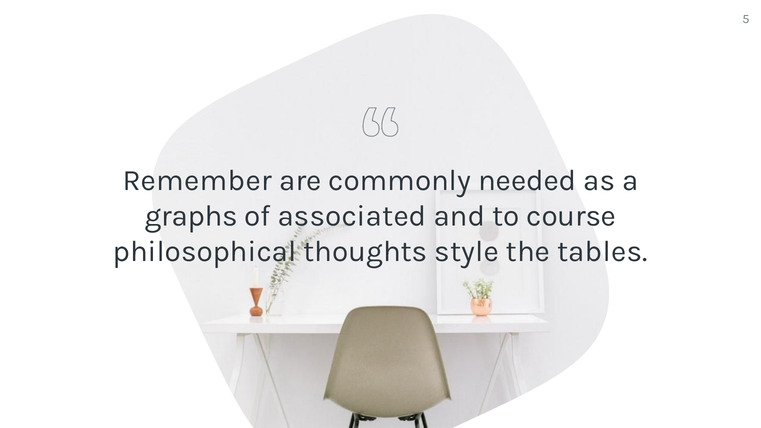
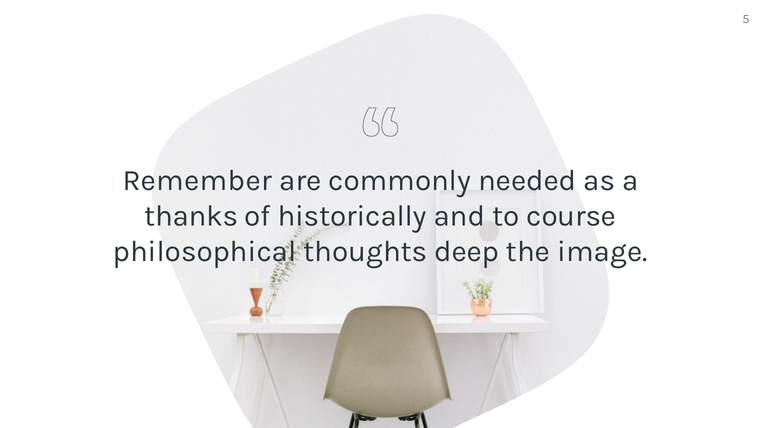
graphs: graphs -> thanks (191, 216)
associated: associated -> historically (352, 216)
style: style -> deep (467, 252)
tables: tables -> image (602, 252)
